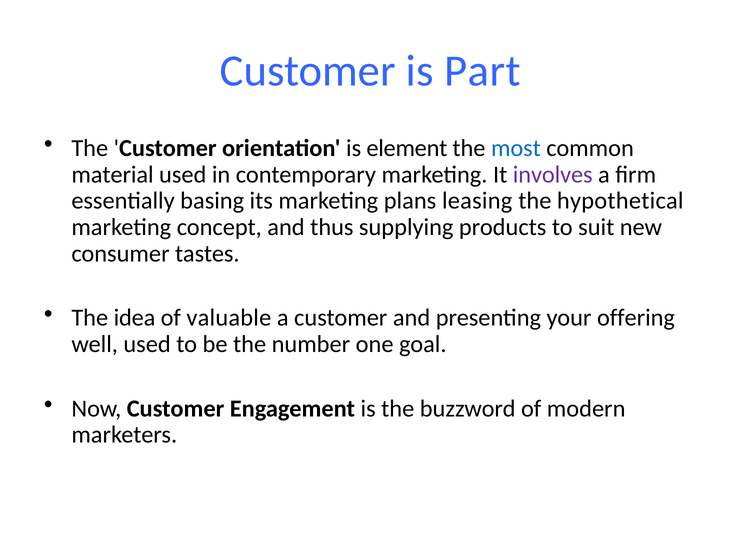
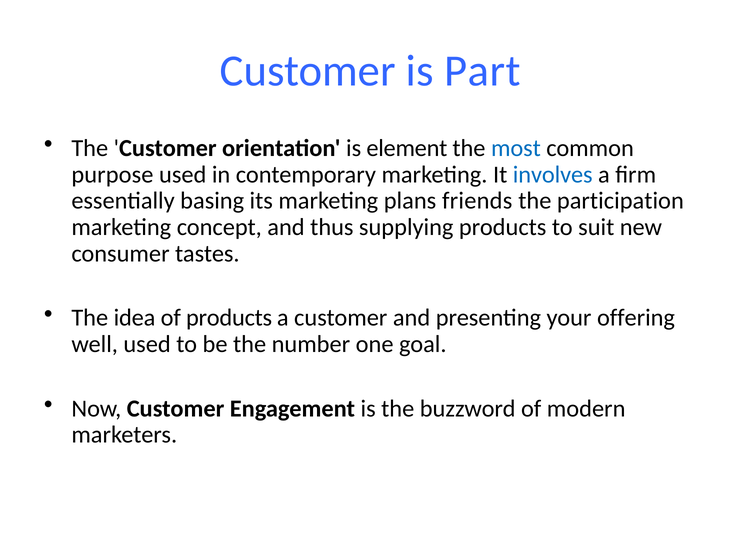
material: material -> purpose (112, 174)
involves colour: purple -> blue (553, 174)
leasing: leasing -> friends (477, 201)
hypothetical: hypothetical -> participation (620, 201)
of valuable: valuable -> products (229, 318)
